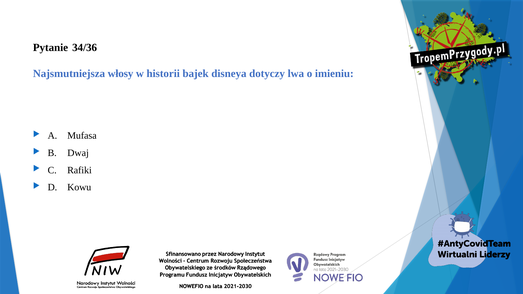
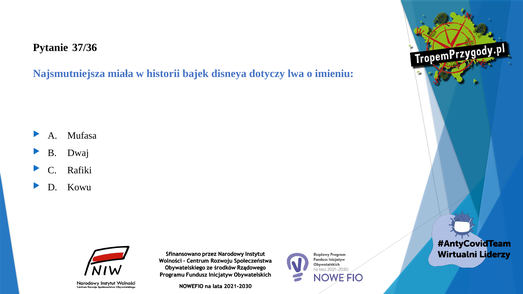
34/36: 34/36 -> 37/36 (85, 47)
włosy: włosy -> miała (121, 74)
